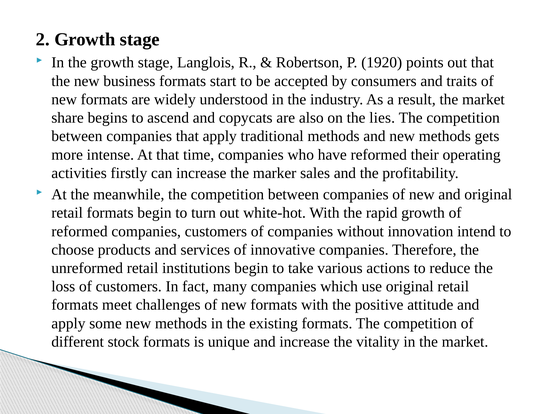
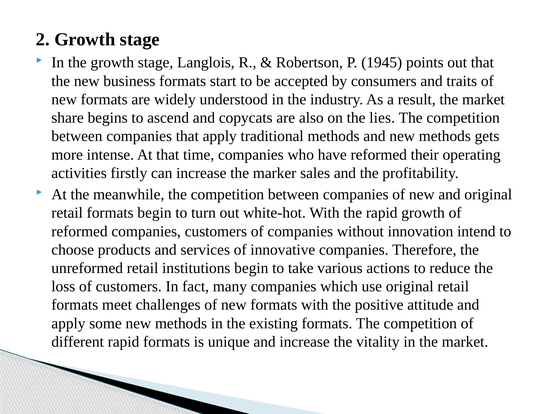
1920: 1920 -> 1945 (382, 63)
different stock: stock -> rapid (123, 342)
